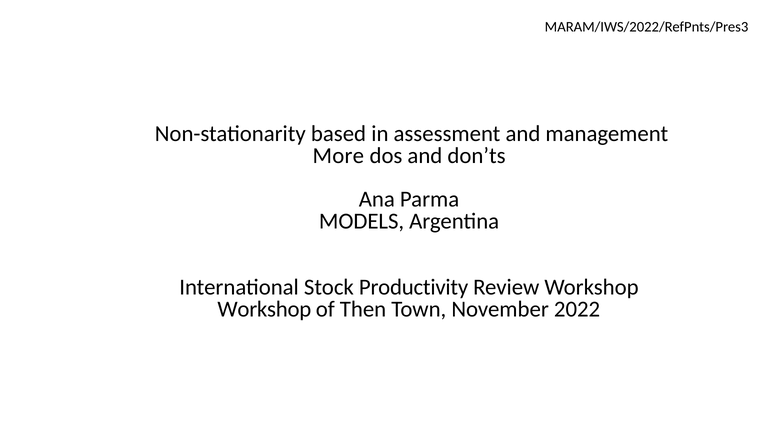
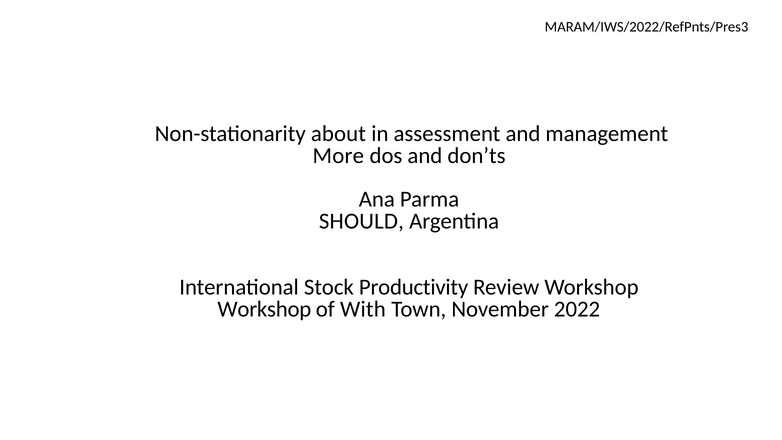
based: based -> about (338, 134)
MODELS: MODELS -> SHOULD (361, 221)
Then: Then -> With (363, 309)
